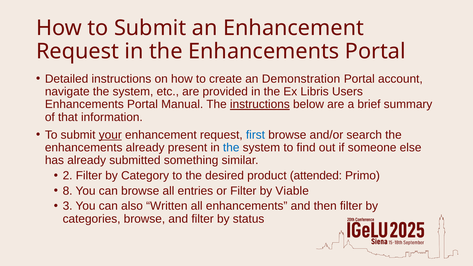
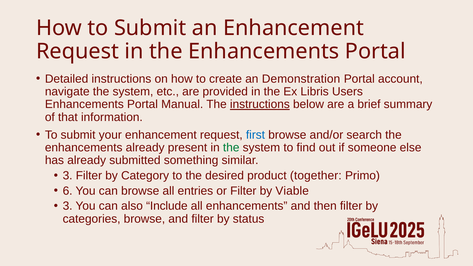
your underline: present -> none (110, 135)
the colour: blue -> green (231, 148)
2: 2 -> 3 (68, 176)
attended: attended -> together (316, 176)
8: 8 -> 6 (68, 191)
Written: Written -> Include (167, 206)
